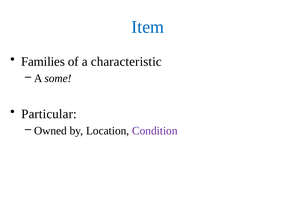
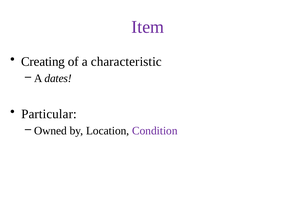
Item colour: blue -> purple (148, 27)
Families: Families -> Creating (43, 61)
some: some -> dates (58, 78)
